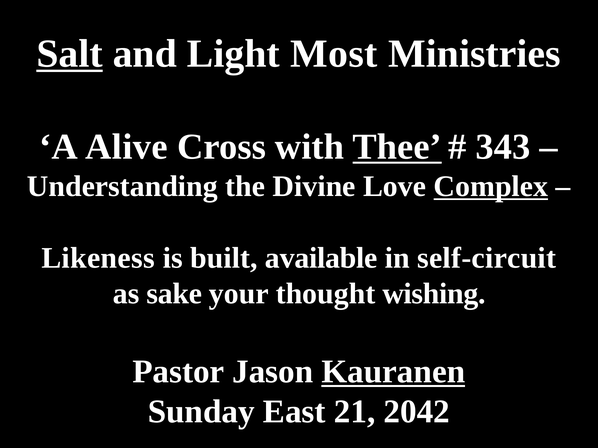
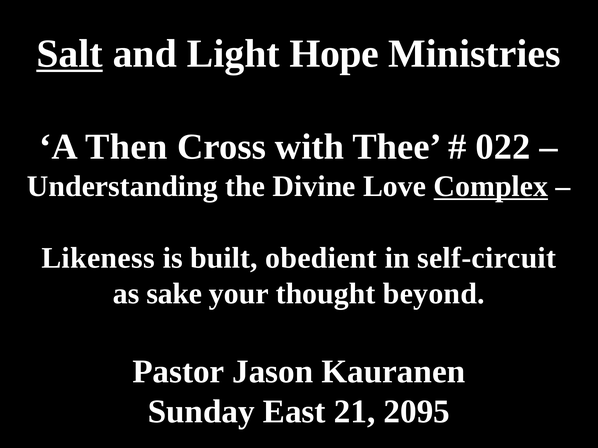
Most: Most -> Hope (334, 54)
Alive: Alive -> Then (126, 147)
Thee underline: present -> none (397, 147)
343: 343 -> 022 (503, 147)
available: available -> obedient (321, 258)
wishing: wishing -> beyond (434, 294)
Kauranen underline: present -> none (393, 372)
2042: 2042 -> 2095 (417, 412)
